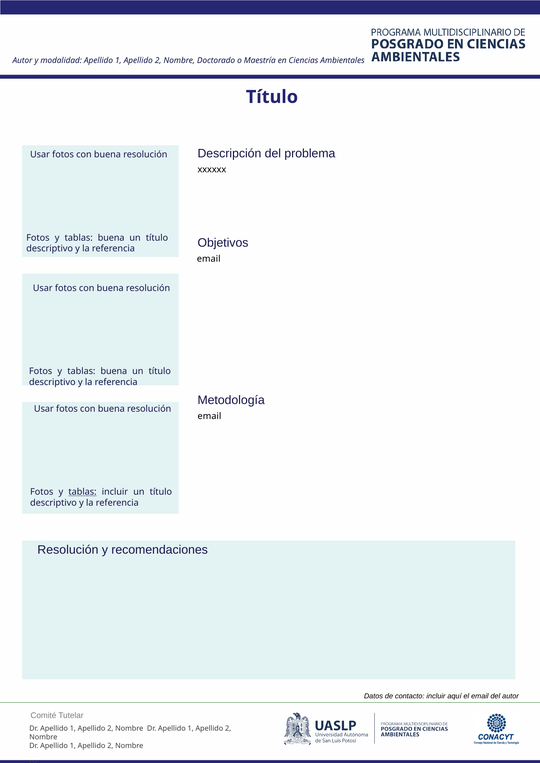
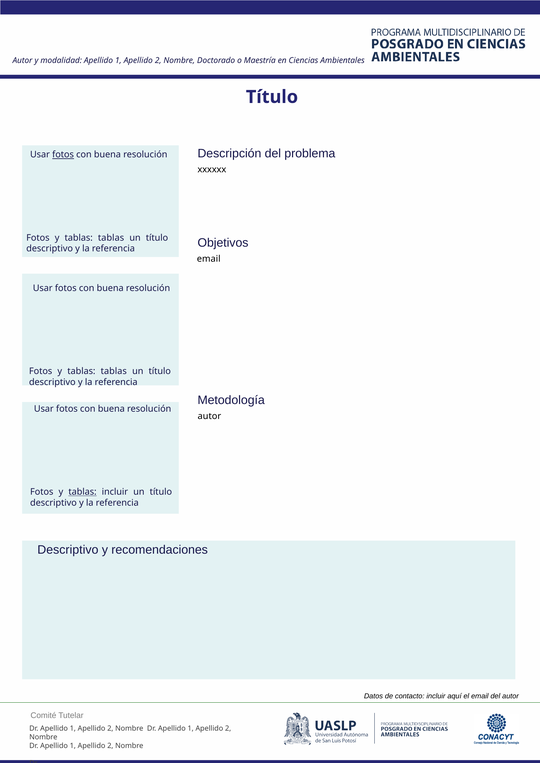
fotos underline: none -> present (63, 155)
buena: buena -> tablas (111, 238)
buena: buena -> tablas (114, 371)
email: email -> autor (209, 416)
Resolución: Resolución -> Descriptivo (68, 550)
